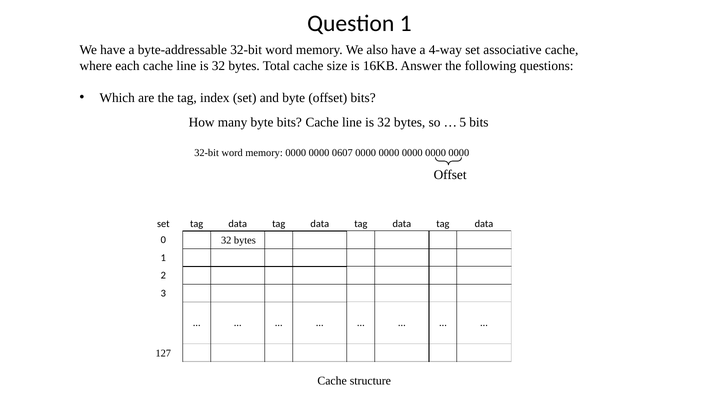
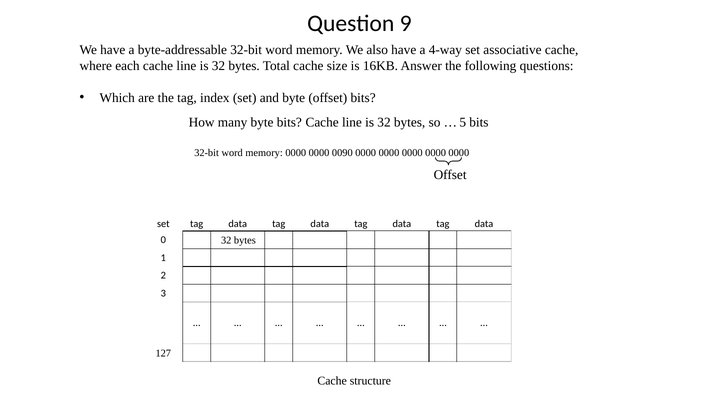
Question 1: 1 -> 9 (406, 23)
0607: 0607 -> 0090 (342, 153)
